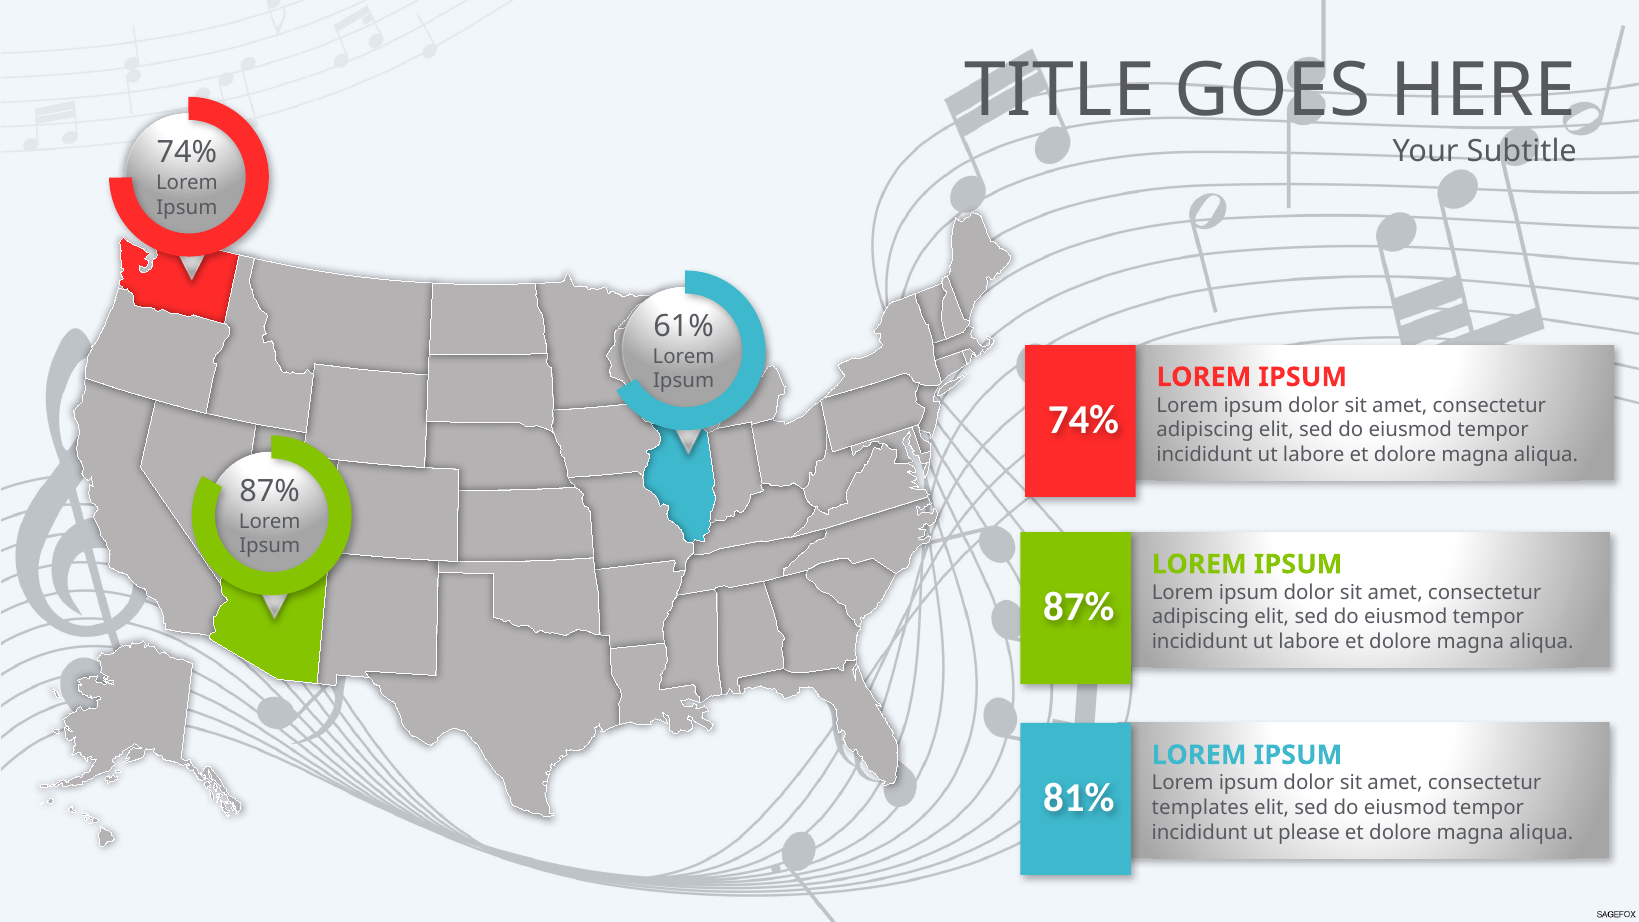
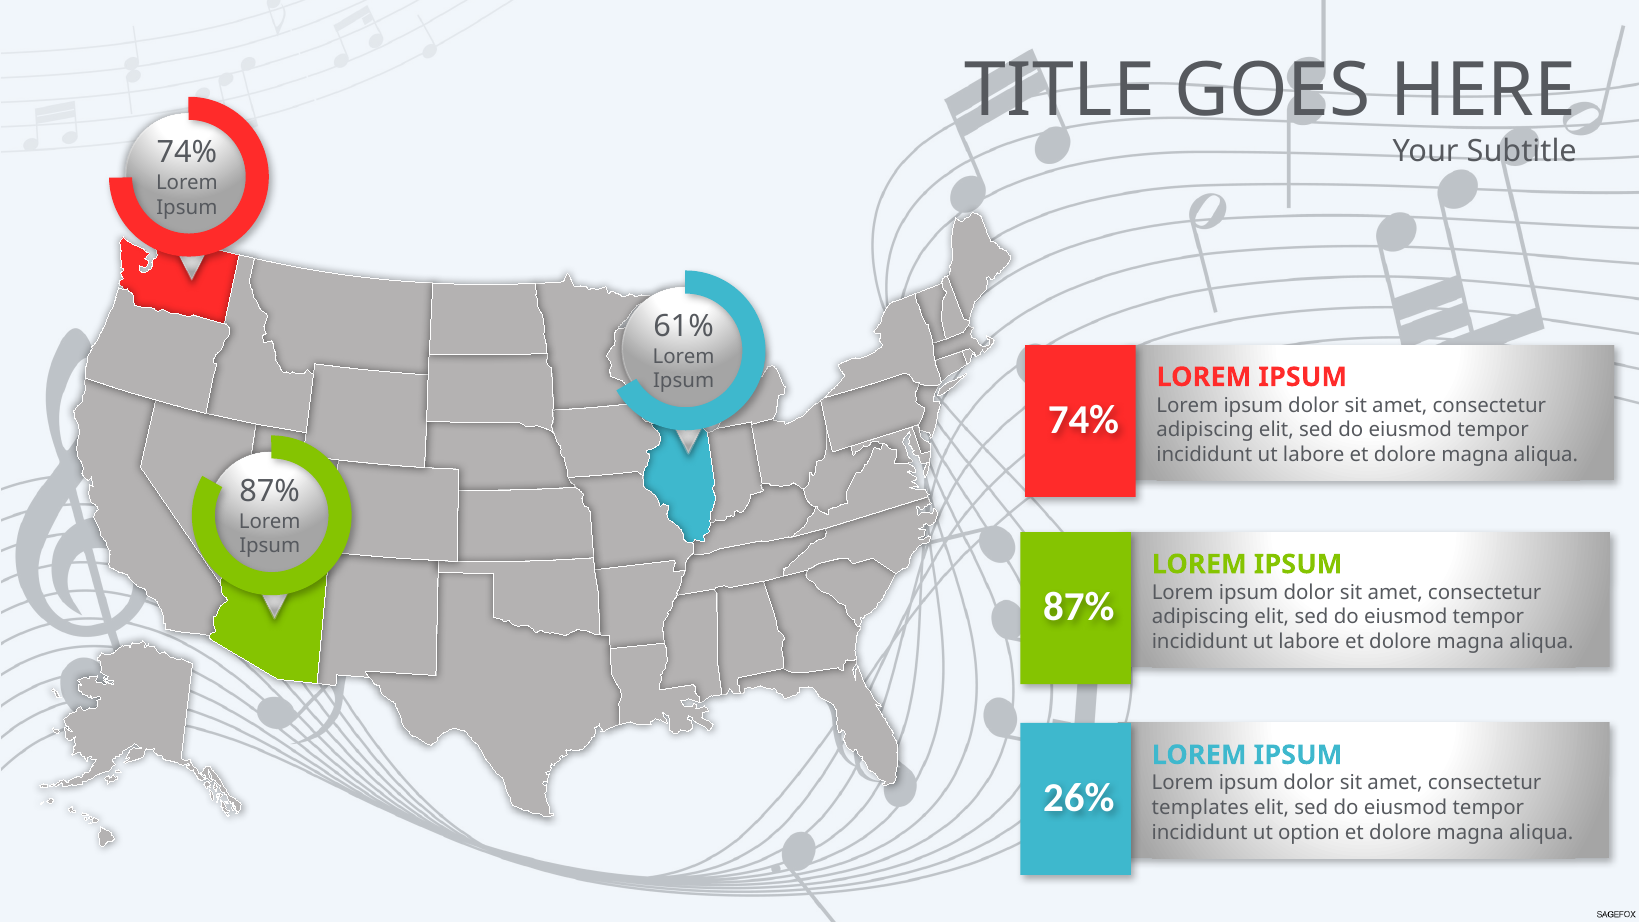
81%: 81% -> 26% (1079, 798)
please: please -> option (1309, 832)
